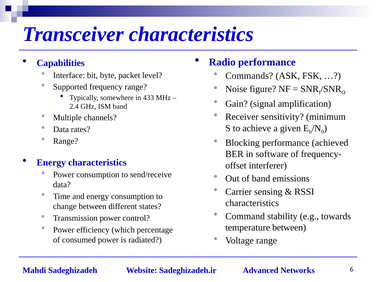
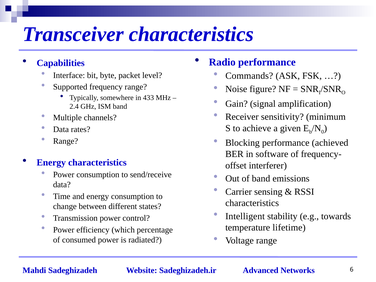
Command: Command -> Intelligent (245, 216)
temperature between: between -> lifetime (289, 227)
